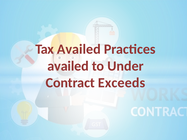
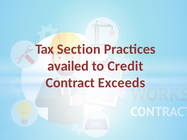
Tax Availed: Availed -> Section (79, 49)
Under: Under -> Credit (125, 66)
